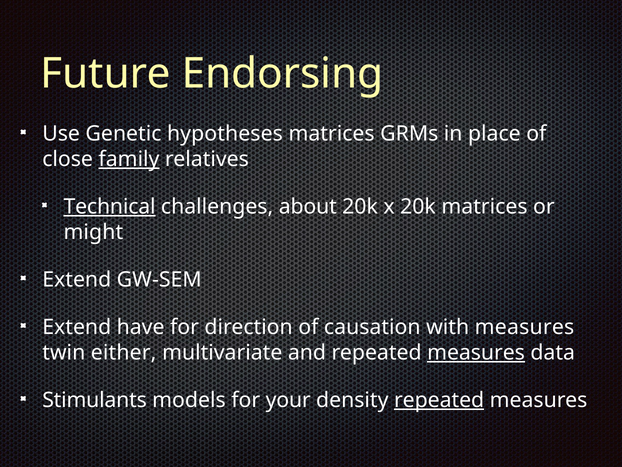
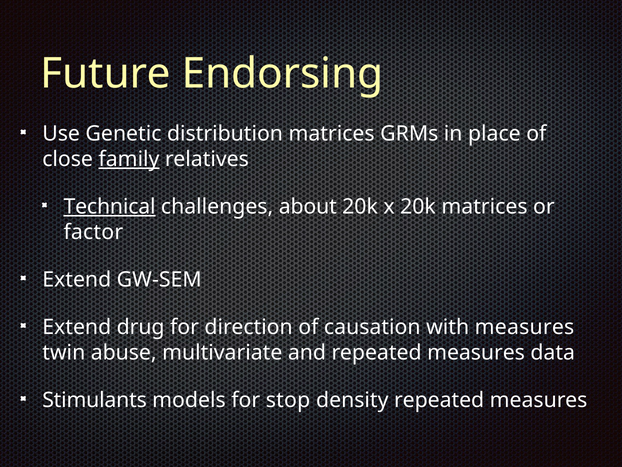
hypotheses: hypotheses -> distribution (225, 134)
might: might -> factor (93, 232)
have: have -> drug (141, 327)
either: either -> abuse (124, 352)
measures underline: present -> none (476, 352)
your: your -> stop (288, 400)
repeated underline: present -> none (439, 400)
